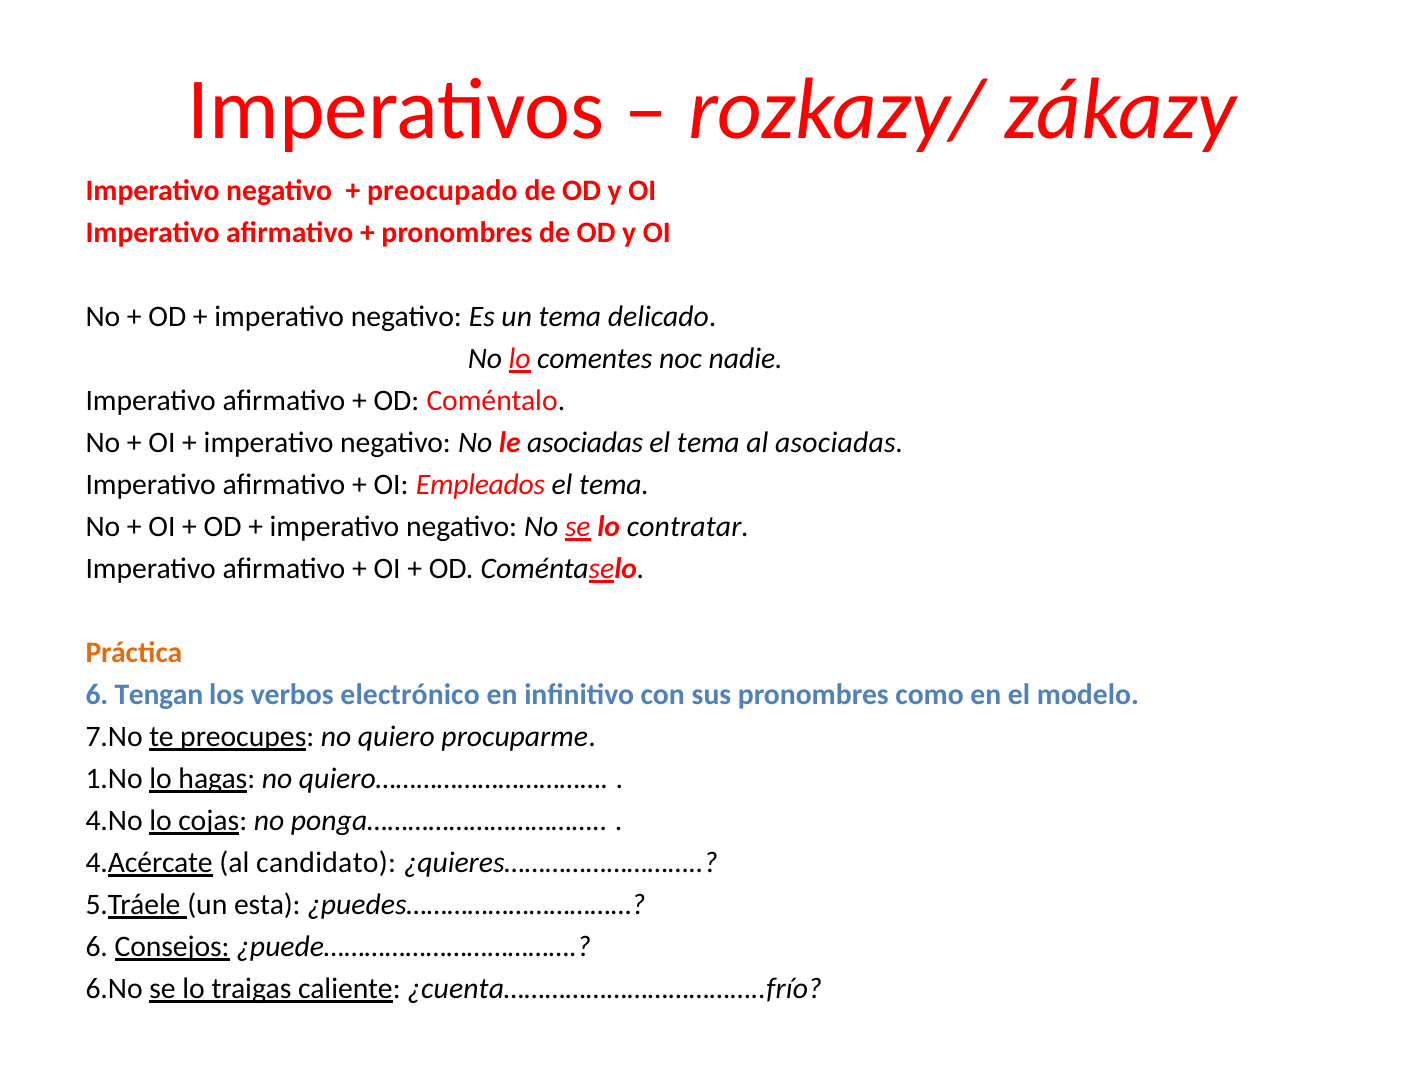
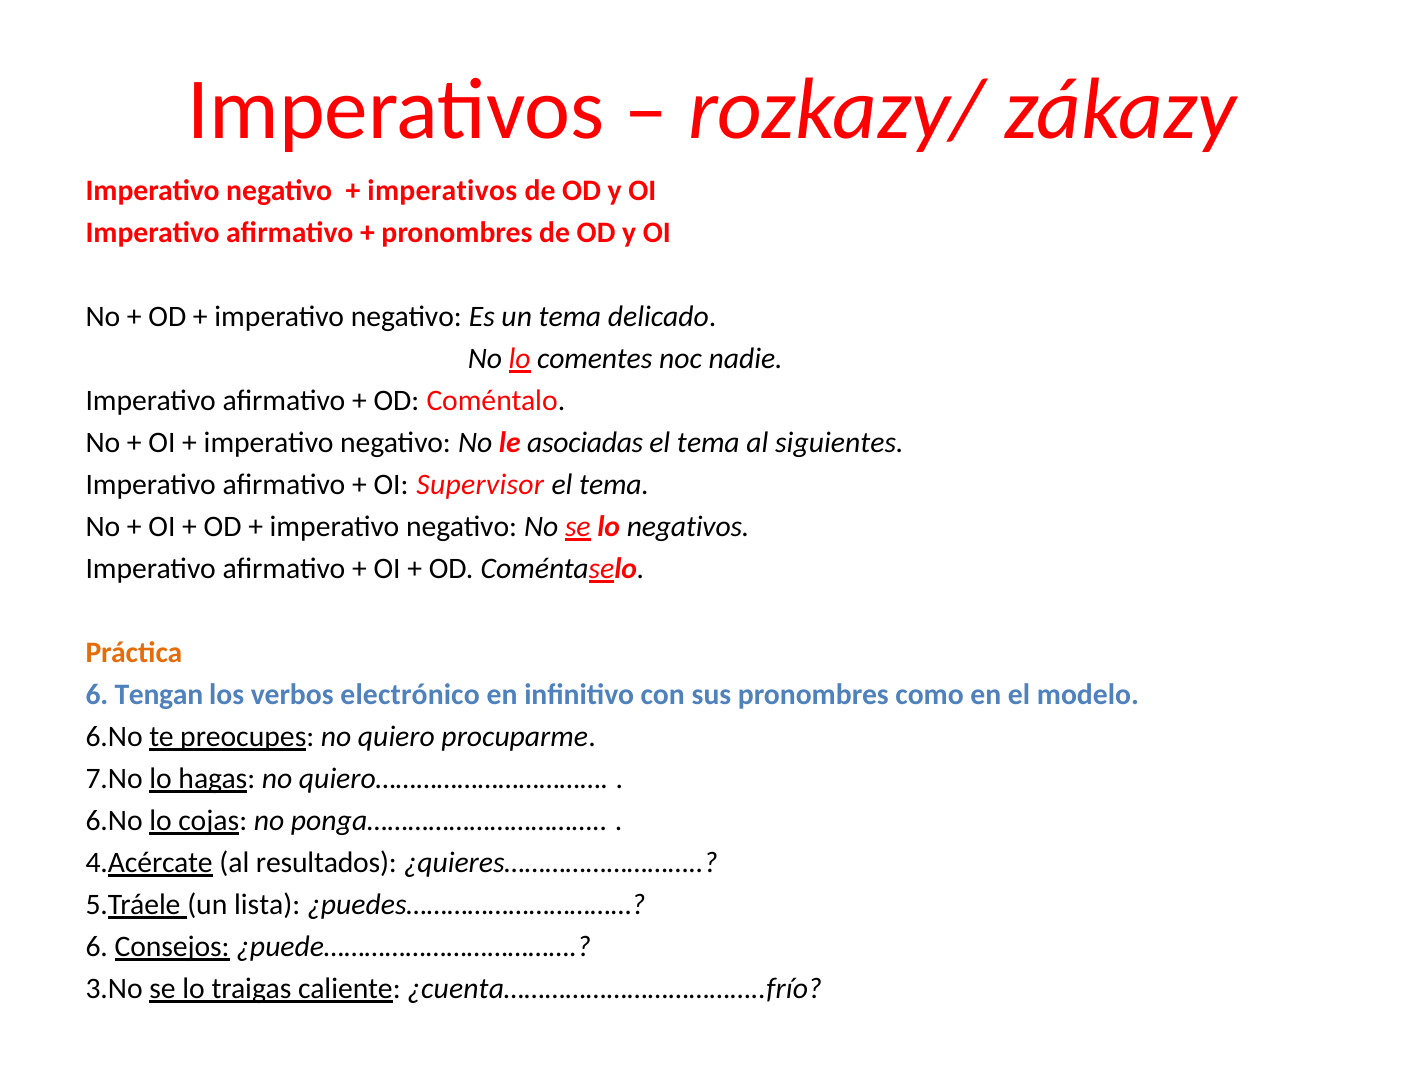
preocupado: preocupado -> imperativos (442, 191)
al asociadas: asociadas -> siguientes (839, 443)
Empleados: Empleados -> Supervisor (480, 485)
contratar: contratar -> negativos (688, 527)
7.No: 7.No -> 6.No (114, 737)
1.No: 1.No -> 7.No (114, 779)
4.No: 4.No -> 6.No (114, 821)
candidato: candidato -> resultados (326, 862)
esta: esta -> lista (267, 904)
6.No: 6.No -> 3.No (114, 988)
